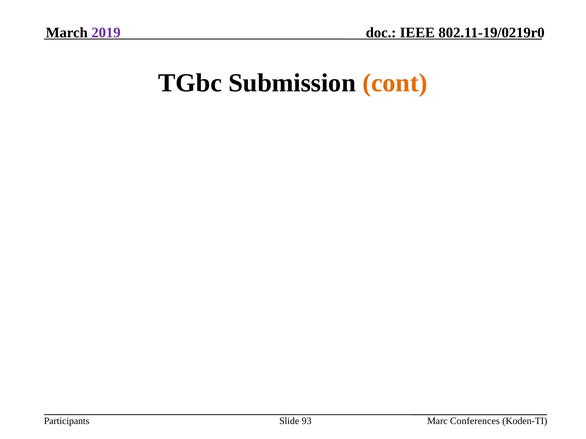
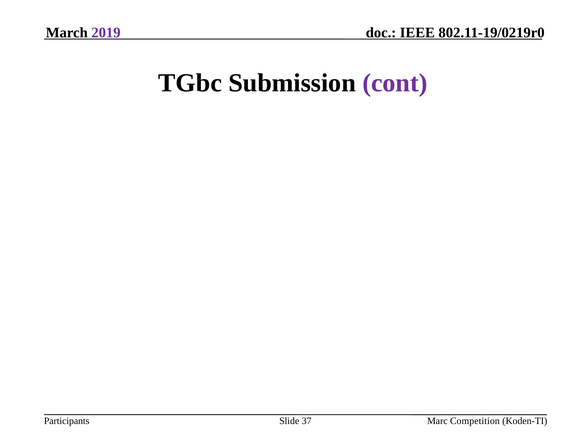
cont colour: orange -> purple (395, 83)
93: 93 -> 37 (307, 422)
Conferences: Conferences -> Competition (475, 422)
